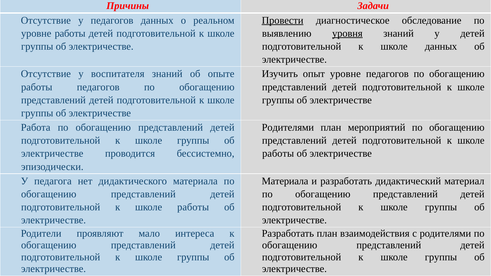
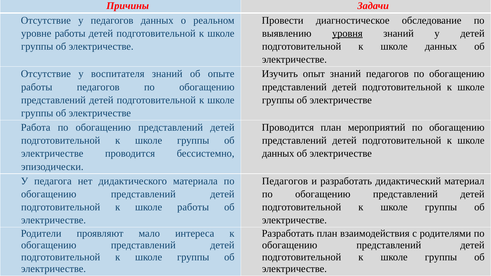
Провести underline: present -> none (283, 20)
опыт уровне: уровне -> знаний (345, 74)
Родителями: Родителями -> Проводится (288, 128)
работы: работы -> данных (278, 154)
Материала: Материала -> Педагогов (285, 181)
